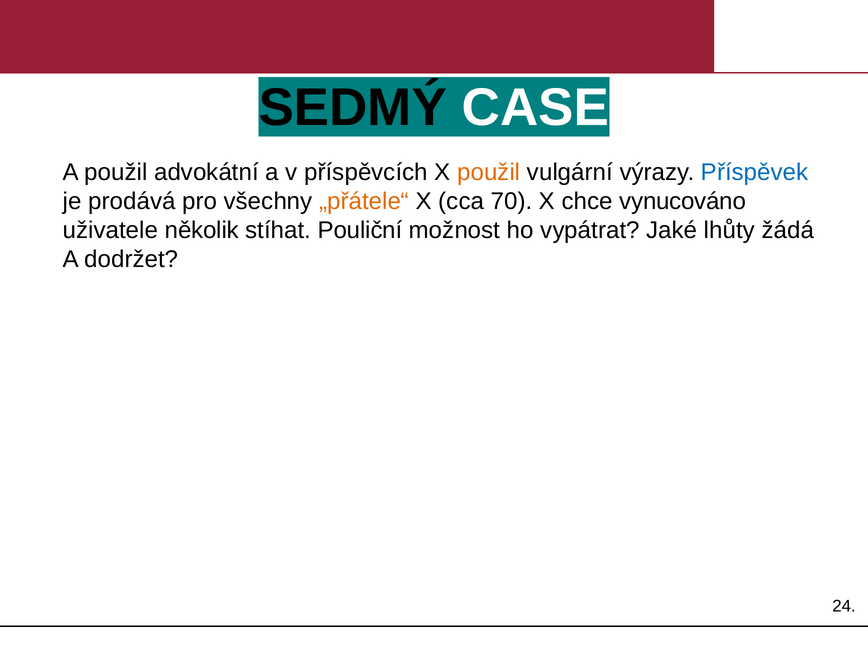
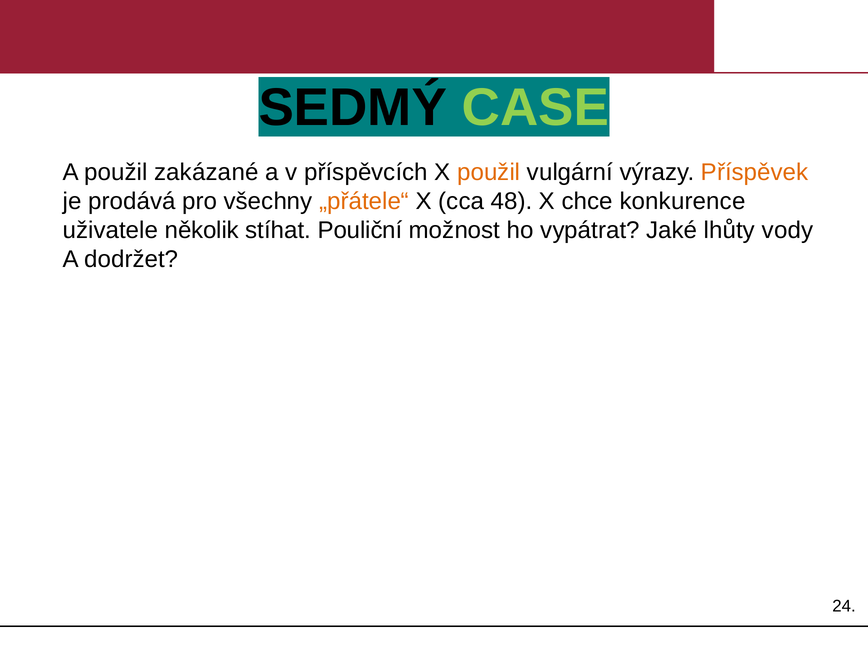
CASE colour: white -> light green (535, 108)
advokátní: advokátní -> zakázané (206, 172)
Příspěvek colour: blue -> orange (755, 172)
70: 70 -> 48 (512, 201)
vynucováno: vynucováno -> konkurence (683, 201)
žádá: žádá -> vody (788, 230)
